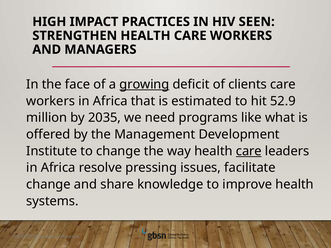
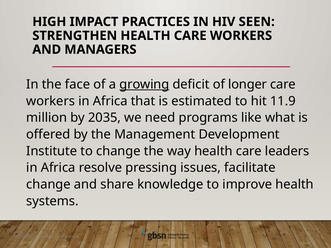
clients: clients -> longer (248, 84)
52.9: 52.9 -> 11.9 (283, 101)
care underline: present -> none (249, 151)
